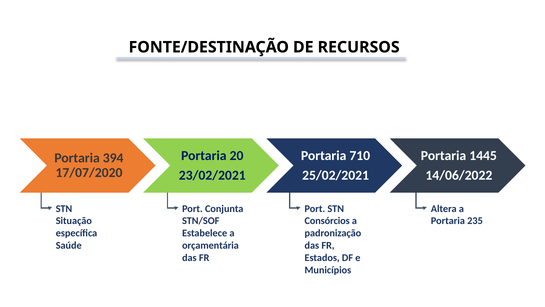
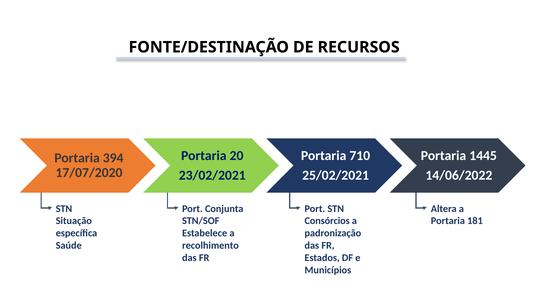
235: 235 -> 181 (475, 221)
orçamentária: orçamentária -> recolhimento (210, 245)
